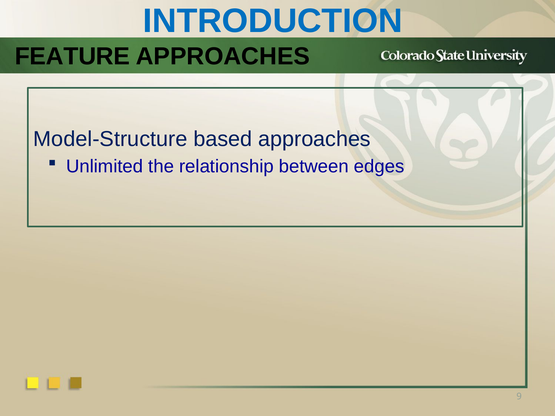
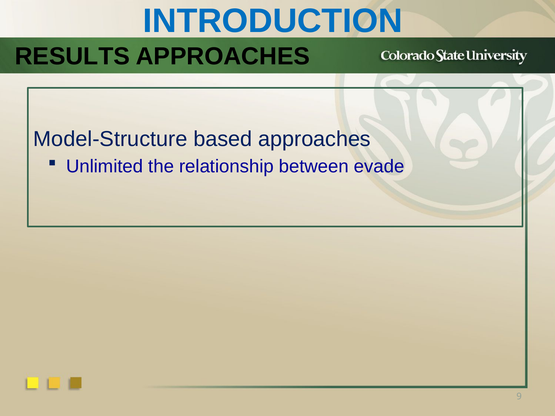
FEATURE: FEATURE -> RESULTS (72, 56)
edges: edges -> evade (379, 167)
